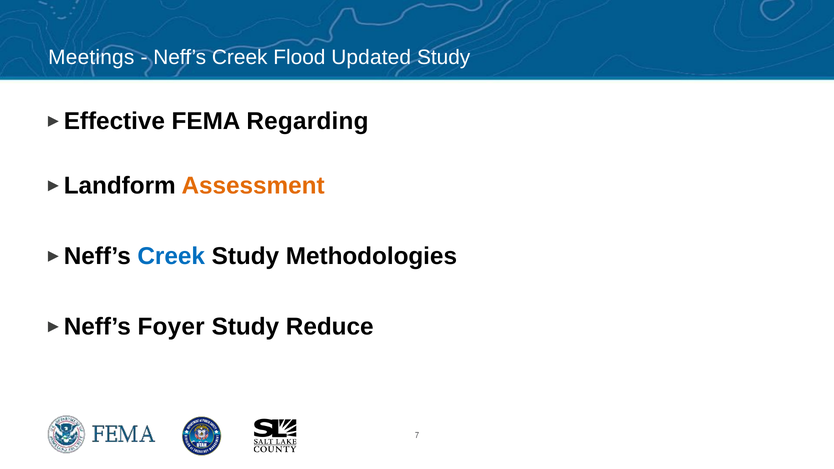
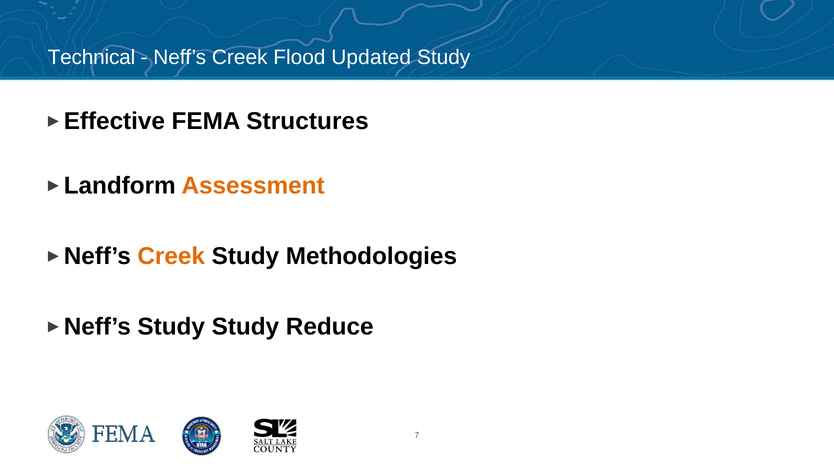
Meetings: Meetings -> Technical (91, 58)
Regarding: Regarding -> Structures (308, 121)
Creek colour: blue -> orange (171, 256)
Foyer: Foyer -> Study (171, 327)
